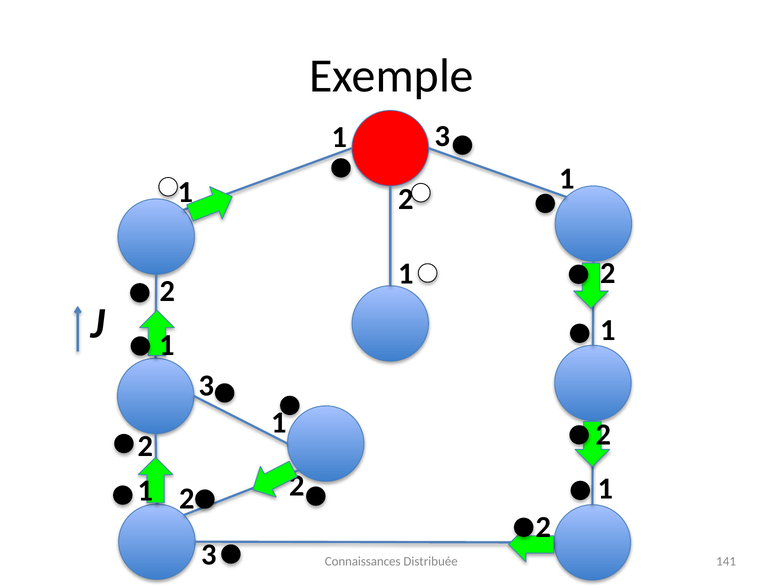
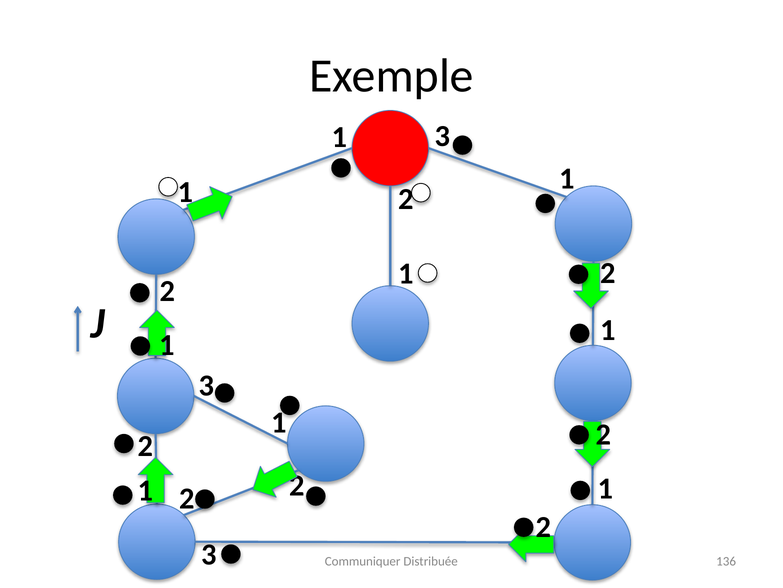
Connaissances: Connaissances -> Communiquer (363, 561)
141: 141 -> 136 (726, 561)
